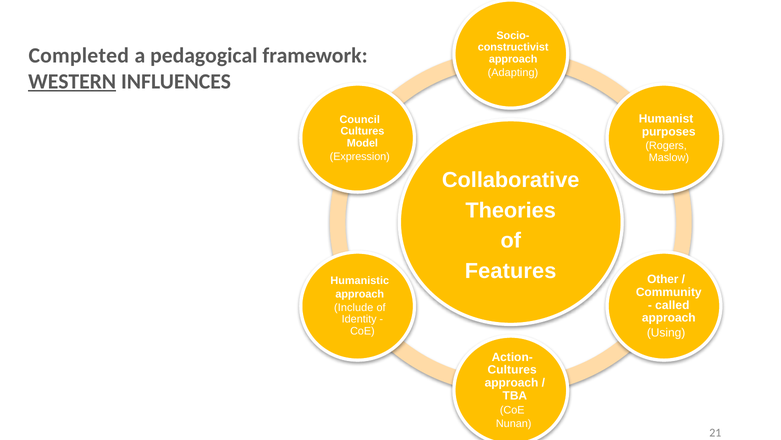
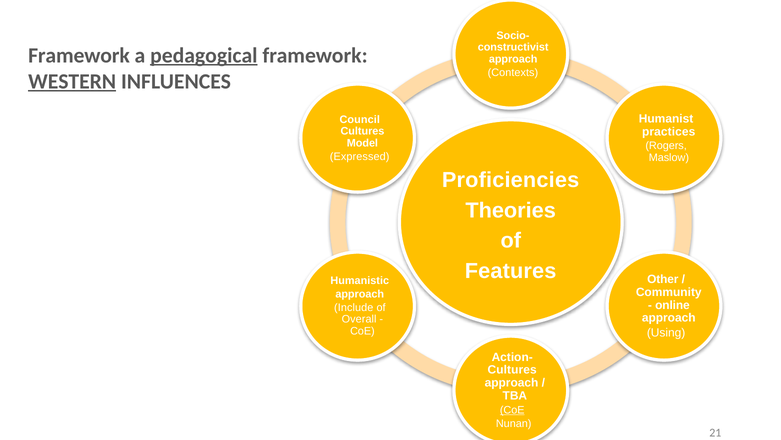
Completed: Completed -> Framework (79, 55)
pedagogical underline: none -> present (204, 55)
Adapting: Adapting -> Contexts (513, 72)
purposes: purposes -> practices (669, 132)
Expression: Expression -> Expressed (360, 156)
Collaborative: Collaborative -> Proficiencies (511, 180)
called: called -> online (672, 305)
Identity: Identity -> Overall (359, 319)
CoE underline: none -> present (512, 409)
